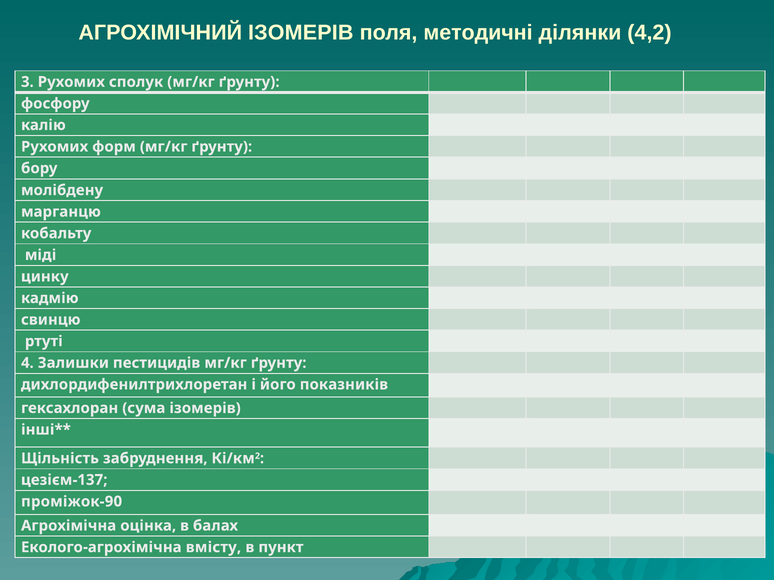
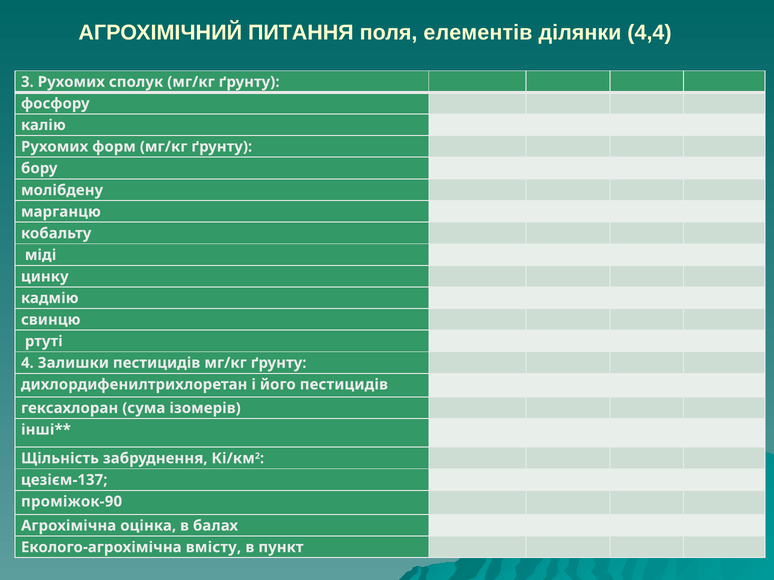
АГРОХІМІЧНИЙ ІЗОМЕРІВ: ІЗОМЕРІВ -> ПИТАННЯ (301, 32)
методичні: методичні -> елементів (478, 32)
4,2: 4,2 -> 4,4 (650, 32)
його показників: показників -> пестицидів (344, 385)
